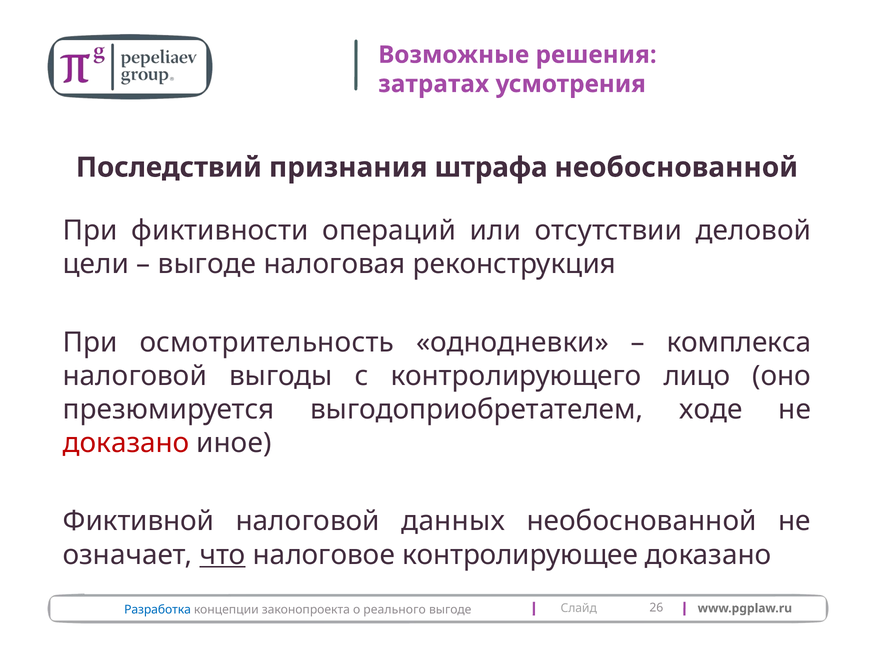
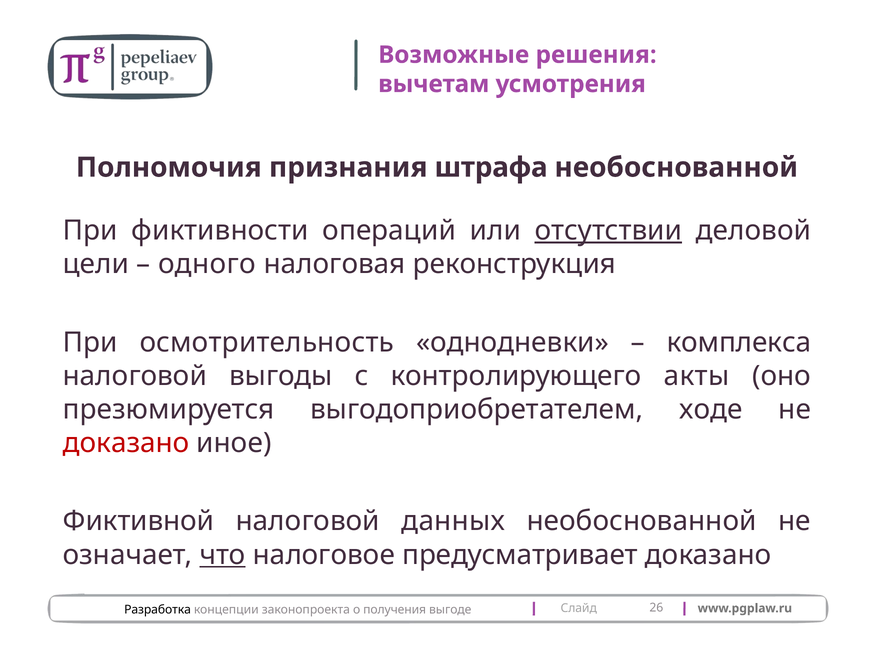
затратах: затратах -> вычетам (434, 84)
Последствий: Последствий -> Полномочия (169, 167)
отсутствии underline: none -> present (608, 230)
выгоде: выгоде -> одного (207, 264)
лицо: лицо -> акты (697, 376)
контролирующее: контролирующее -> предусматривает (520, 555)
Разработка colour: blue -> black (158, 610)
реального: реального -> получения (395, 610)
